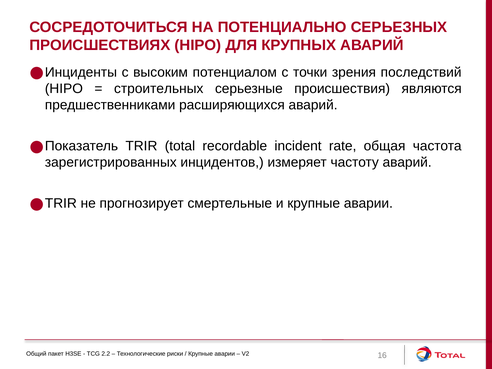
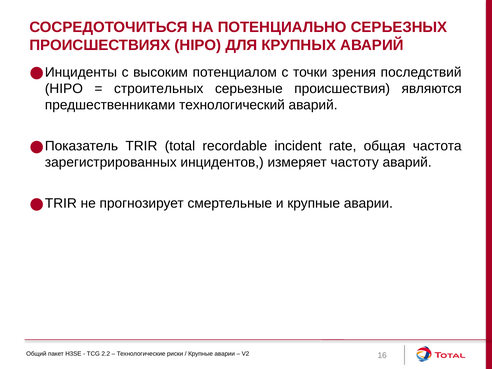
расширяющихся: расширяющихся -> технологический (232, 105)
